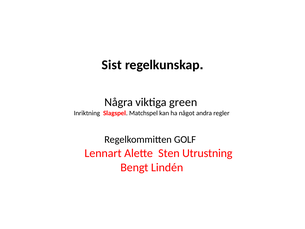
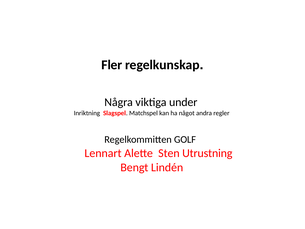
Sist: Sist -> Fler (112, 65)
green: green -> under (183, 102)
